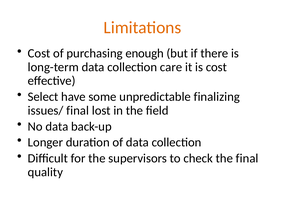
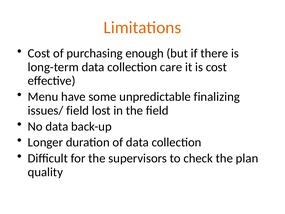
Select: Select -> Menu (43, 97)
issues/ final: final -> field (78, 110)
the final: final -> plan (247, 158)
